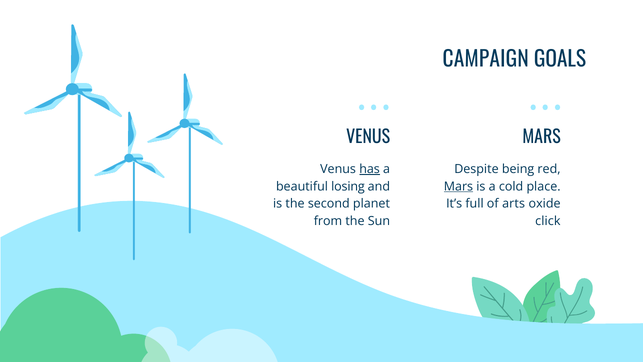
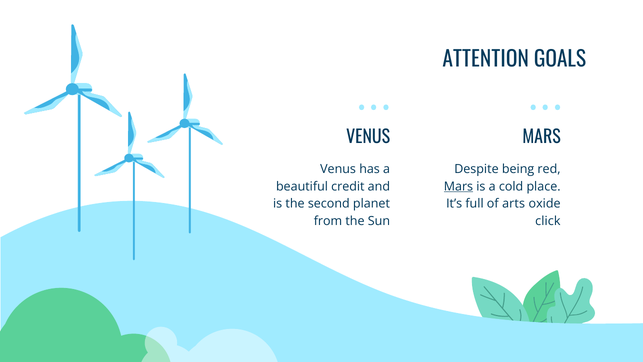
CAMPAIGN: CAMPAIGN -> ATTENTION (486, 60)
has underline: present -> none (370, 169)
losing: losing -> credit (348, 186)
